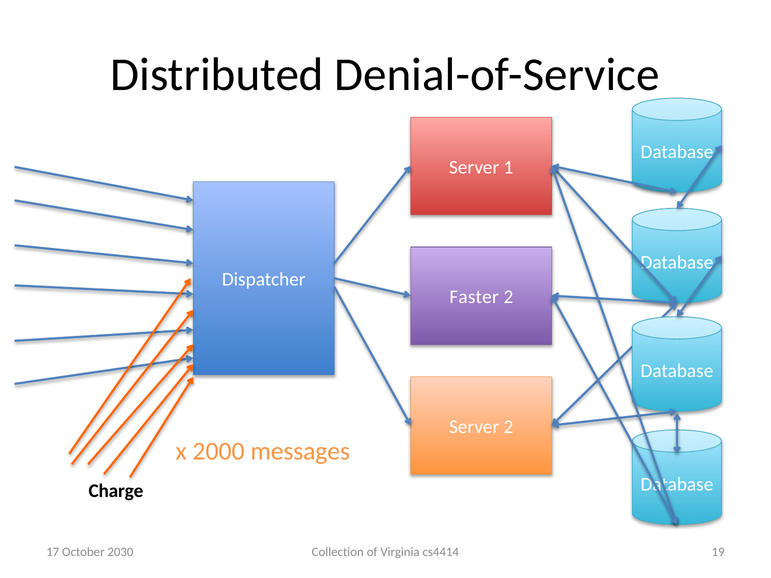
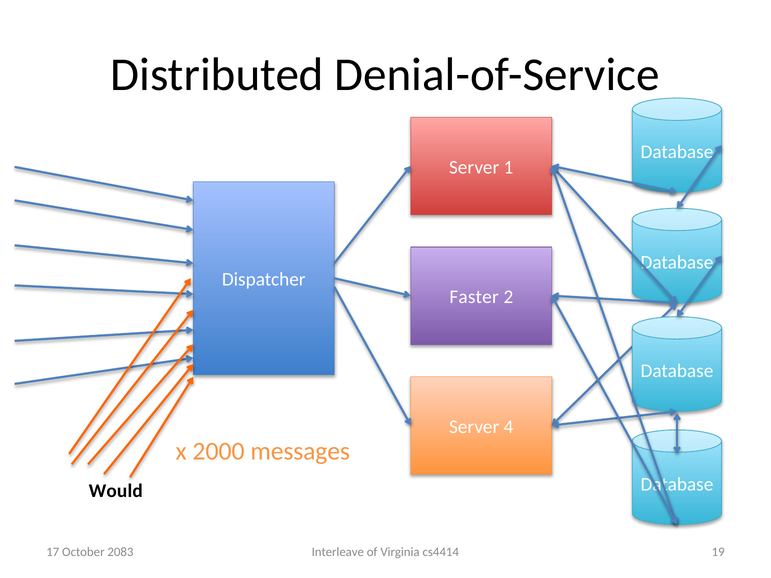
Server 2: 2 -> 4 (508, 427)
Charge: Charge -> Would (116, 491)
Collection: Collection -> Interleave (338, 552)
2030: 2030 -> 2083 (120, 552)
